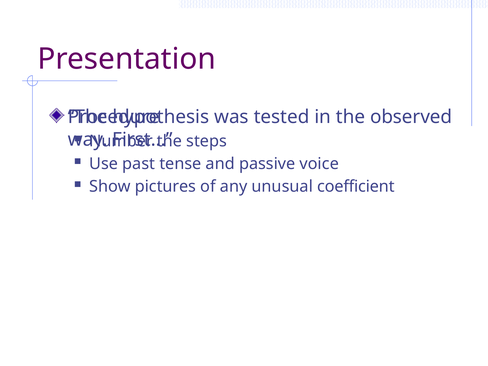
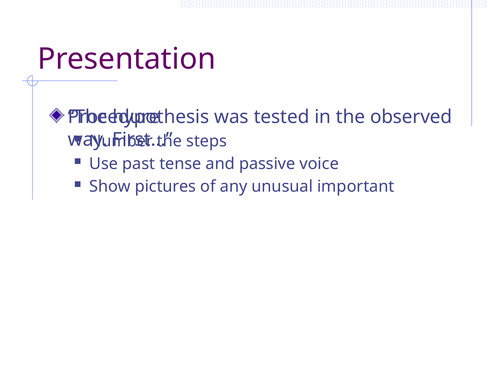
coefficient: coefficient -> important (356, 187)
